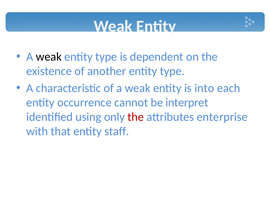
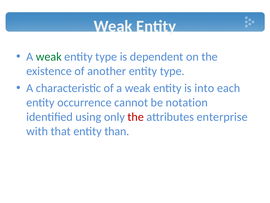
weak colour: black -> green (49, 57)
interpret: interpret -> notation (187, 102)
staff: staff -> than (117, 131)
